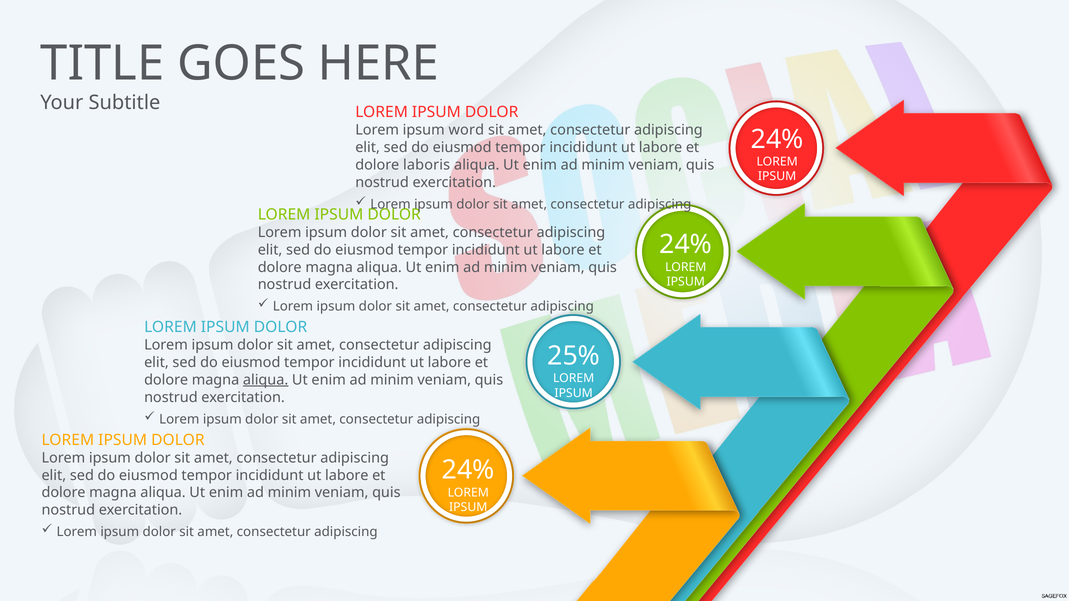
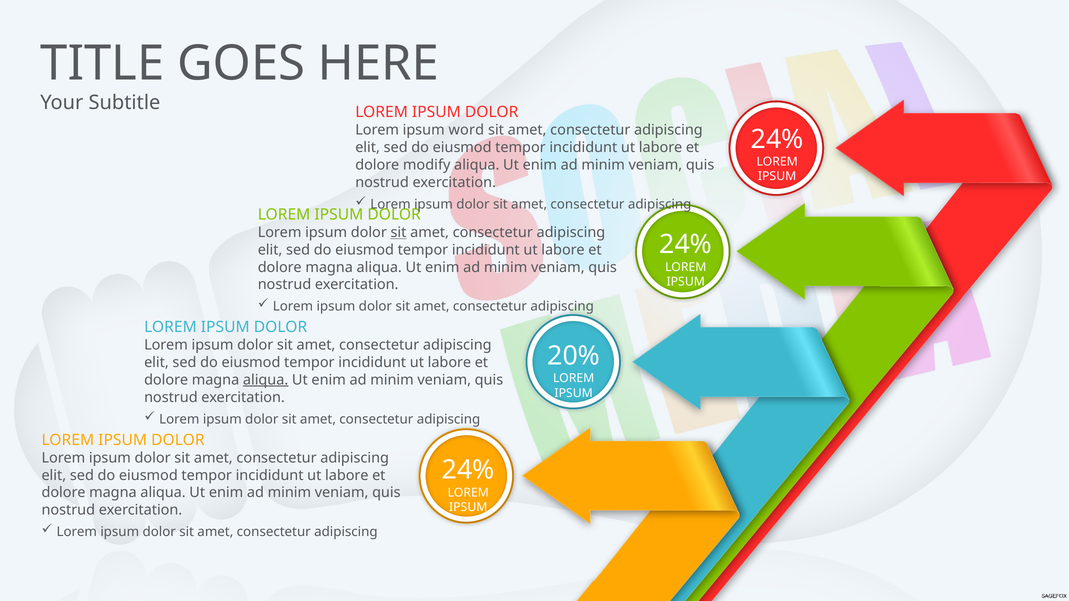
laboris: laboris -> modify (427, 165)
sit underline: none -> present (398, 233)
25%: 25% -> 20% (574, 356)
